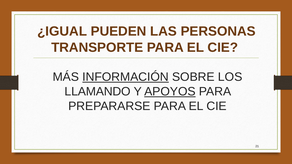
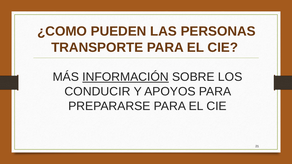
¿IGUAL: ¿IGUAL -> ¿COMO (62, 31)
LLAMANDO: LLAMANDO -> CONDUCIR (97, 92)
APOYOS underline: present -> none (170, 92)
